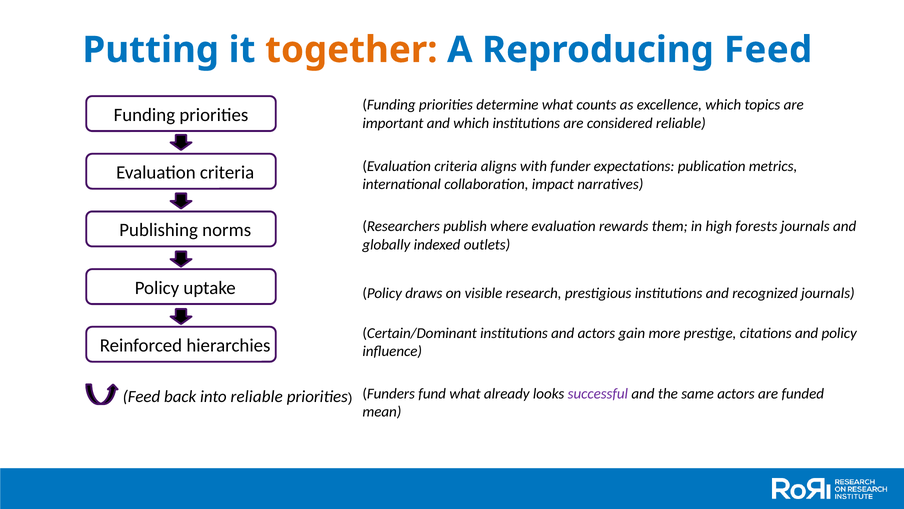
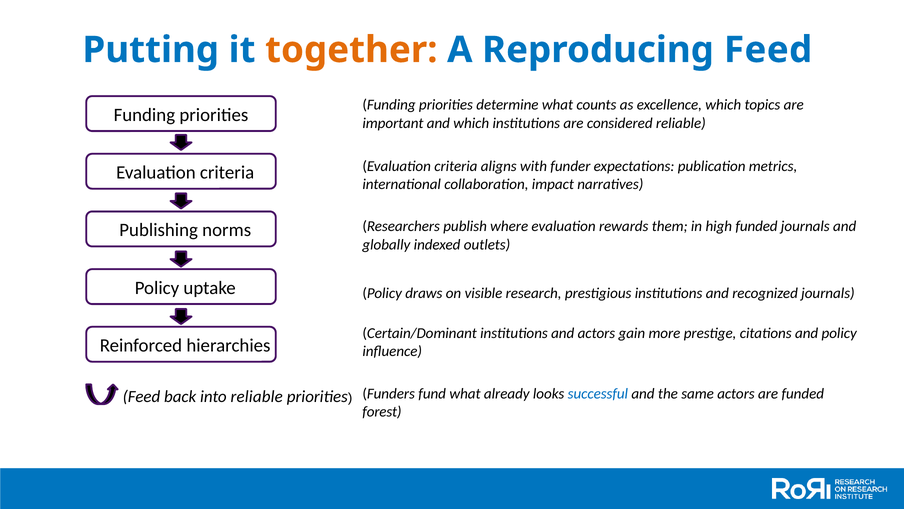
high forests: forests -> funded (756, 226)
successful colour: purple -> blue (598, 393)
mean: mean -> forest (382, 412)
